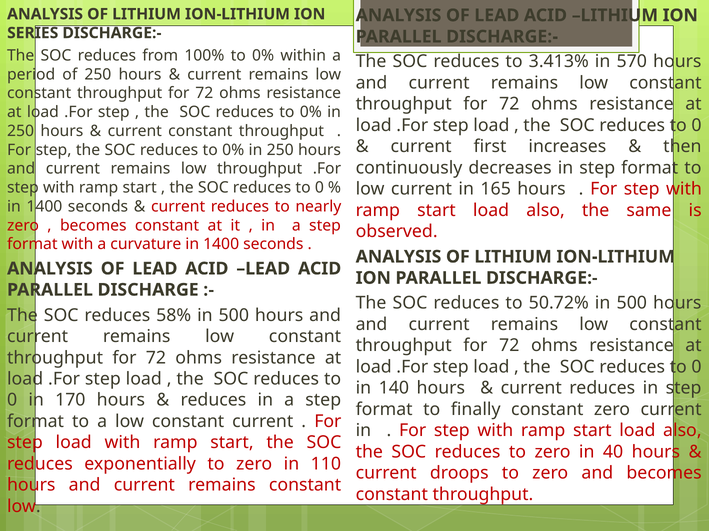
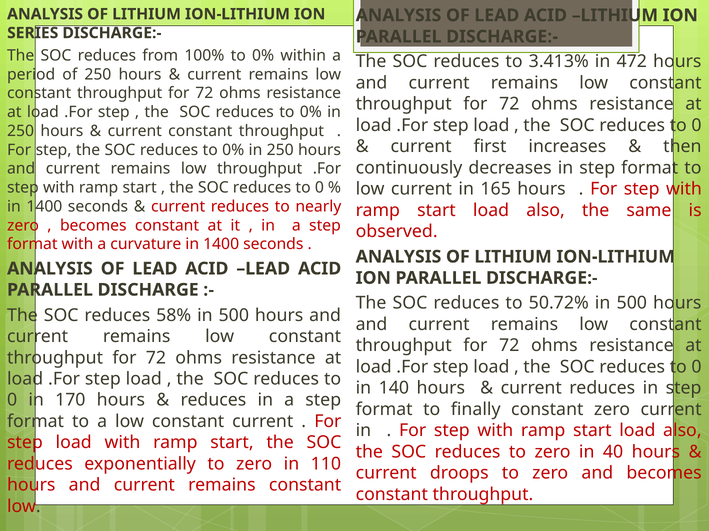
570: 570 -> 472 (632, 62)
